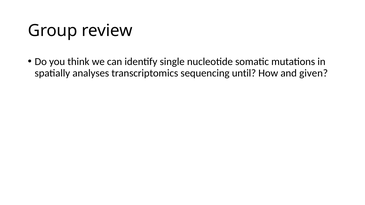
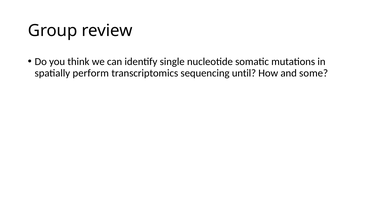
analyses: analyses -> perform (91, 73)
given: given -> some (314, 73)
